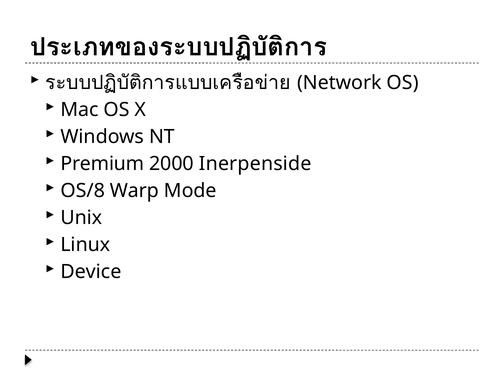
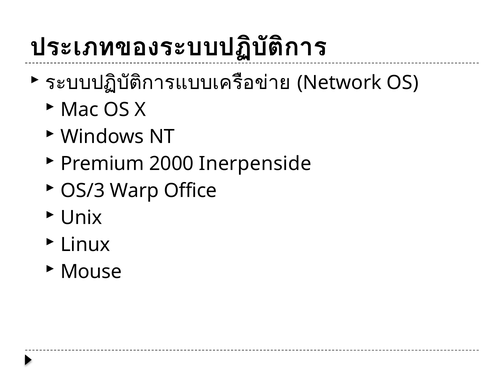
OS/8: OS/8 -> OS/3 (83, 191)
Mode: Mode -> Office (190, 191)
Device: Device -> Mouse (91, 272)
